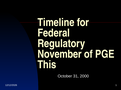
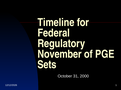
This: This -> Sets (47, 65)
